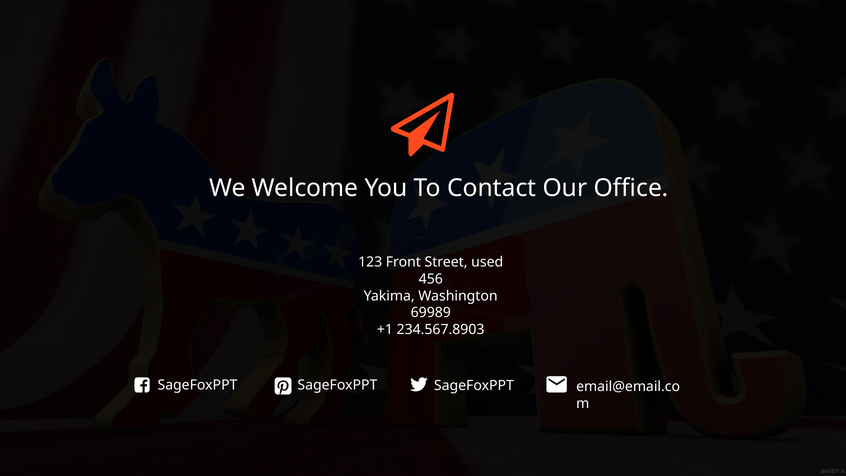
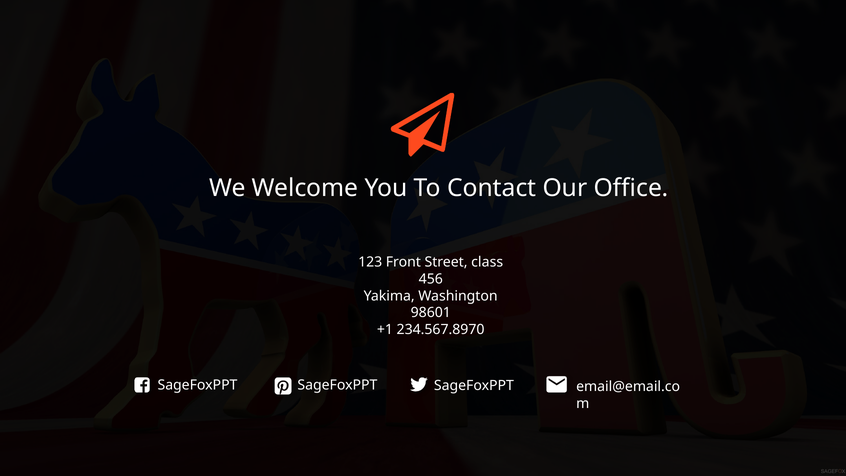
used: used -> class (487, 262)
69989: 69989 -> 98601 (431, 313)
234.567.8903: 234.567.8903 -> 234.567.8970 (441, 330)
